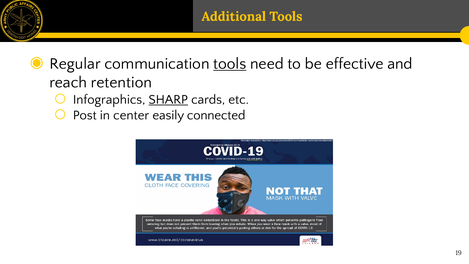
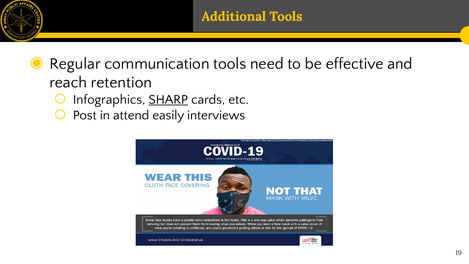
tools underline: present -> none (230, 64)
center: center -> attend (131, 115)
connected: connected -> interviews (216, 115)
